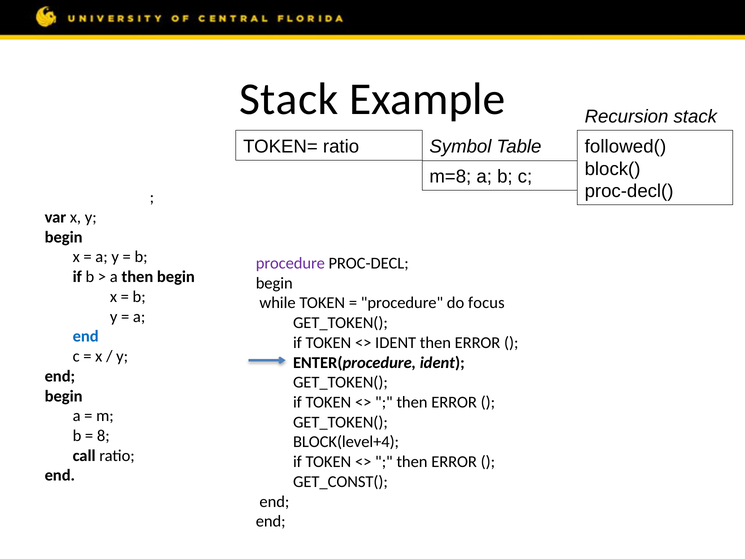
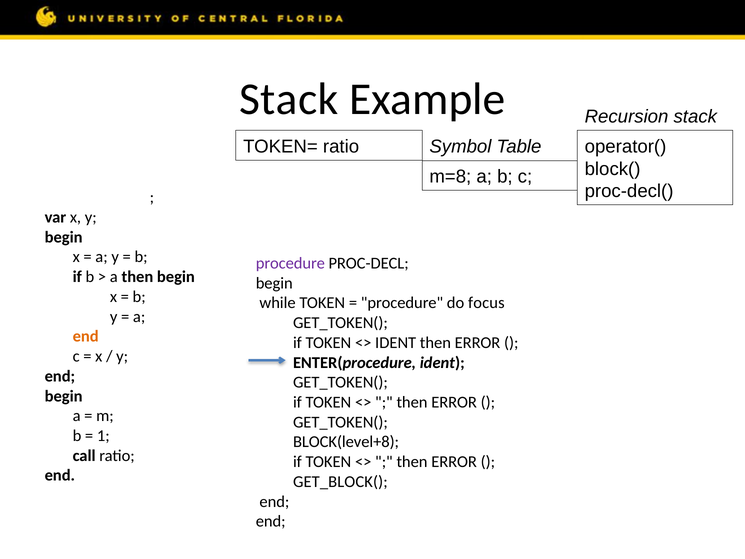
followed(: followed( -> operator( (626, 146)
end colour: blue -> orange (86, 336)
8: 8 -> 1 (103, 436)
BLOCK(level+4: BLOCK(level+4 -> BLOCK(level+8 (346, 442)
GET_CONST(: GET_CONST( -> GET_BLOCK( (340, 482)
